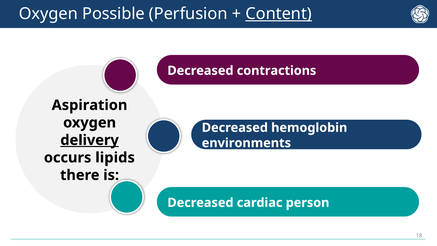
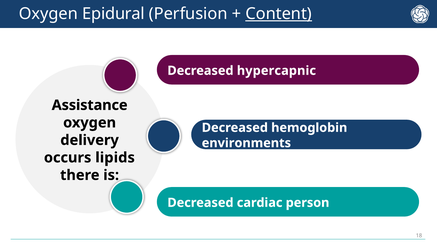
Possible: Possible -> Epidural (114, 14)
contractions: contractions -> hypercapnic (276, 71)
Aspiration: Aspiration -> Assistance (90, 105)
delivery underline: present -> none (90, 140)
